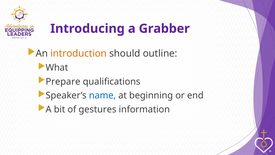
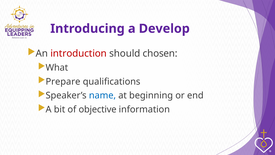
Grabber: Grabber -> Develop (164, 29)
introduction colour: orange -> red (79, 53)
outline: outline -> chosen (160, 53)
gestures: gestures -> objective (98, 109)
